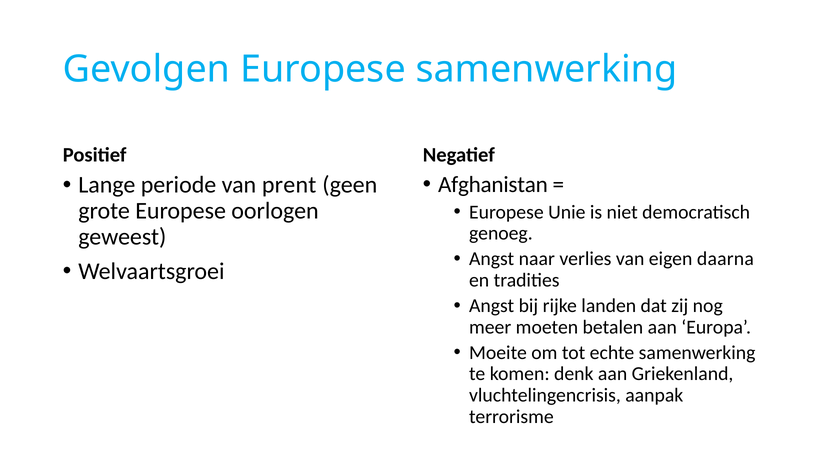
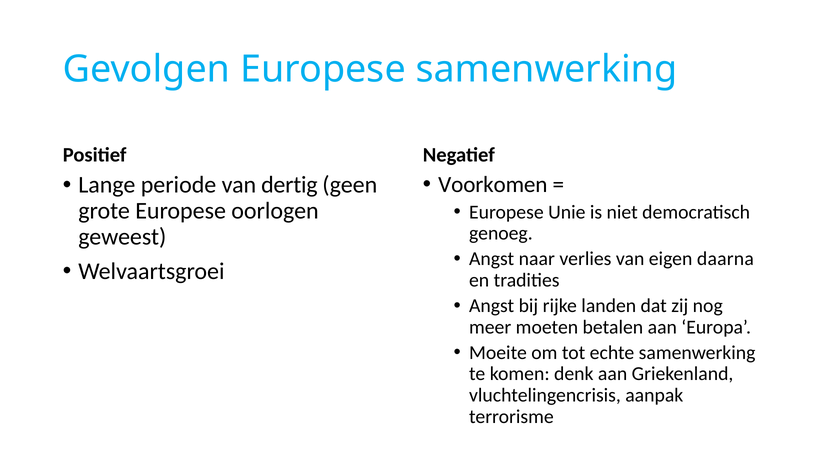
prent: prent -> dertig (289, 185)
Afghanistan: Afghanistan -> Voorkomen (493, 185)
